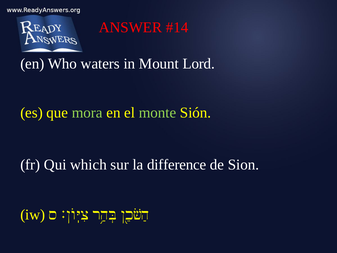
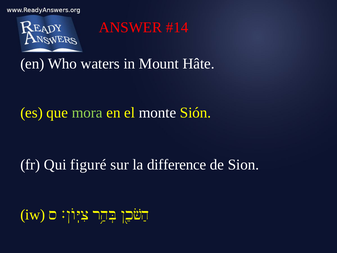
Lord: Lord -> Hâte (199, 64)
monte colour: light green -> white (158, 112)
which: which -> figuré (88, 164)
